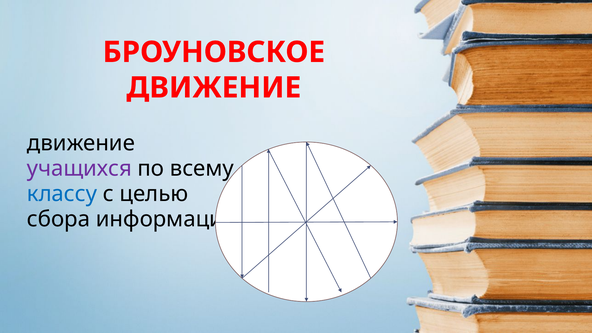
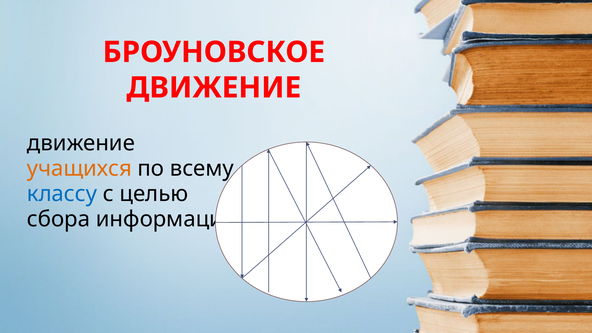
учащихся colour: purple -> orange (79, 168)
